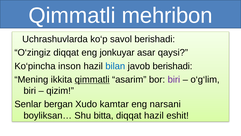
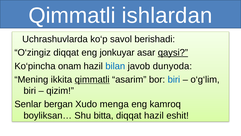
mehribon: mehribon -> ishlardan (167, 16)
qaysi underline: none -> present (173, 53)
inson: inson -> onam (70, 66)
javob berishadi: berishadi -> dunyoda (172, 66)
biri colour: purple -> blue (174, 79)
kamtar: kamtar -> menga (114, 104)
narsani: narsani -> kamroq (165, 104)
